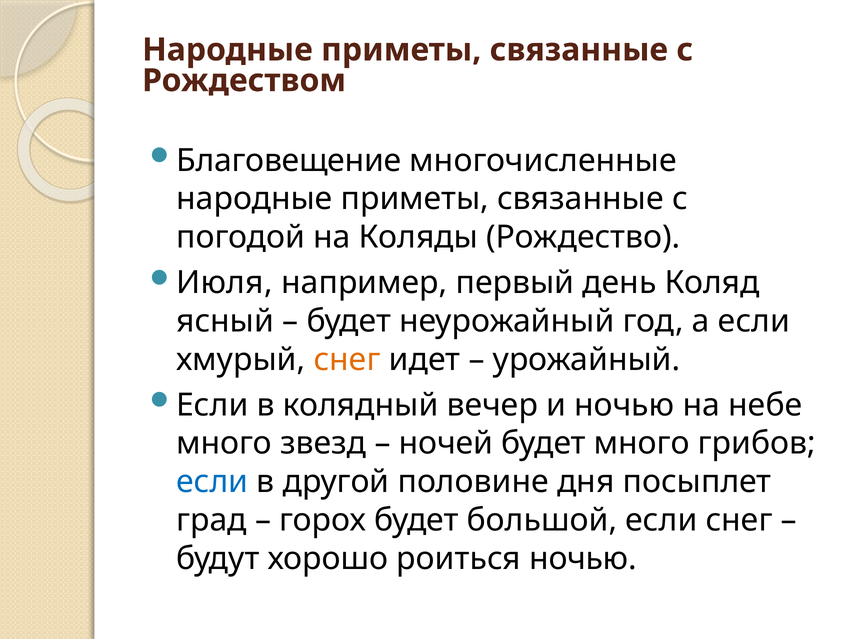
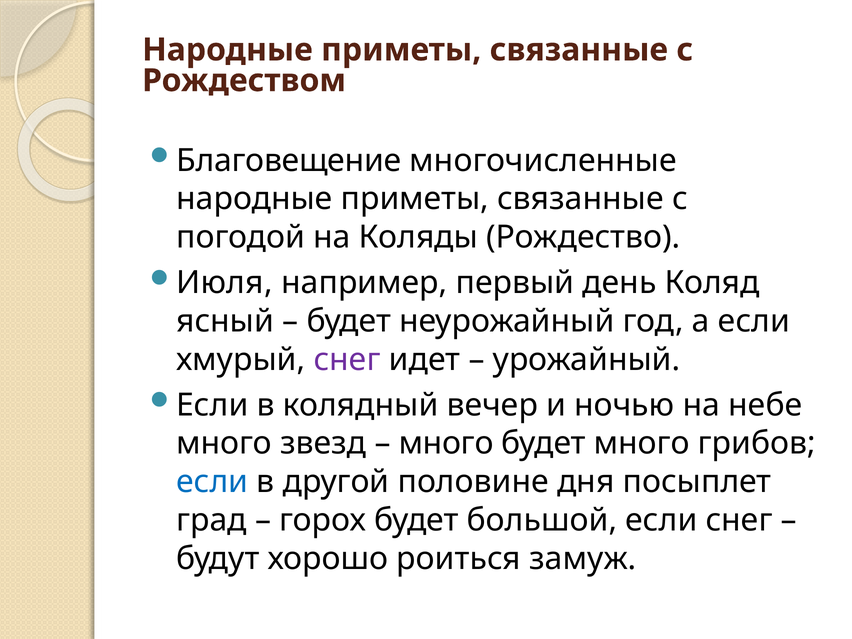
снег colour: orange -> purple (347, 360)
ночей: ночей -> много (446, 443)
роиться ночью: ночью -> замуж (583, 558)
